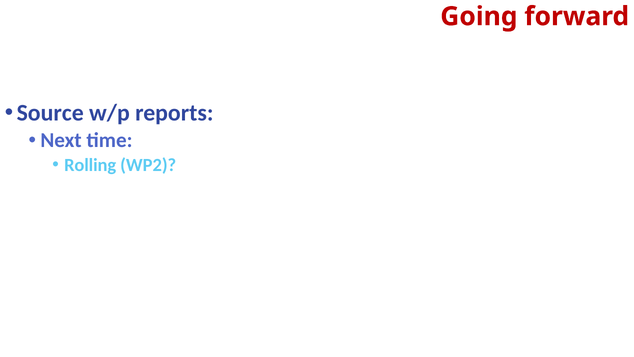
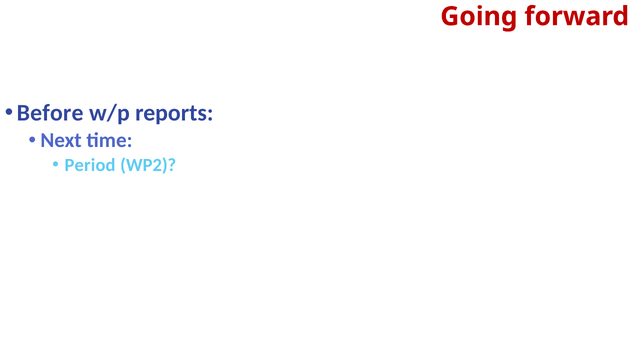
Source: Source -> Before (50, 113)
Rolling: Rolling -> Period (90, 165)
